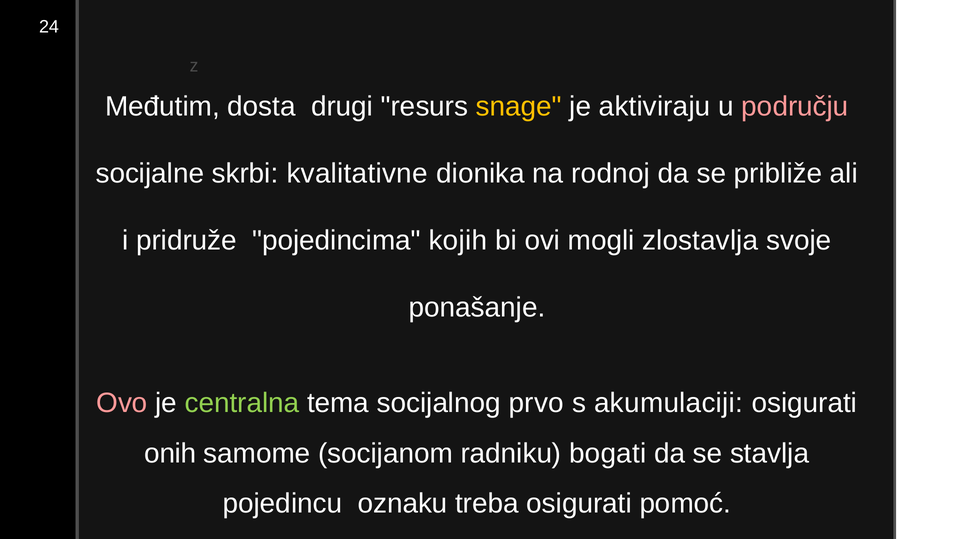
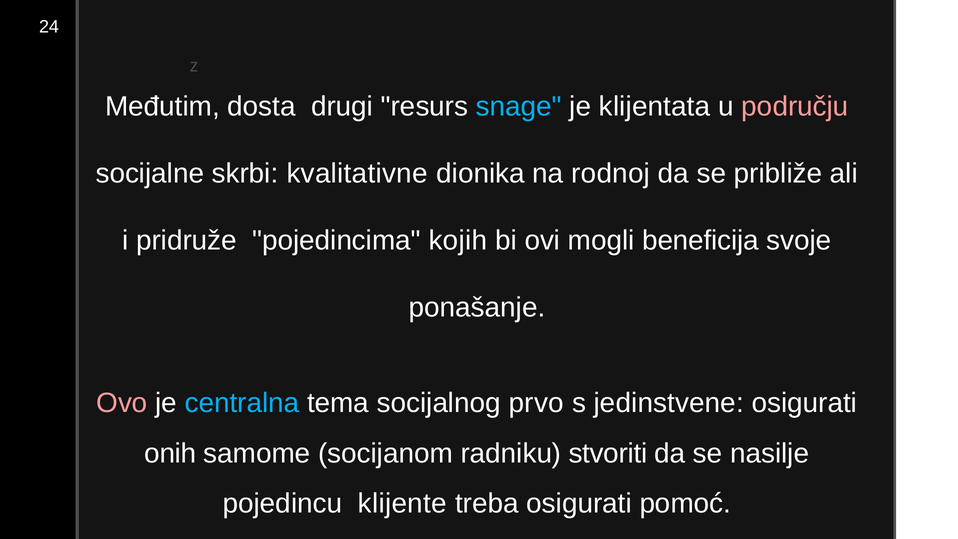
snage colour: yellow -> light blue (519, 106)
aktiviraju: aktiviraju -> klijentata (655, 106)
zlostavlja: zlostavlja -> beneficija (700, 241)
centralna colour: light green -> light blue (242, 403)
akumulaciji: akumulaciji -> jedinstvene (669, 403)
bogati: bogati -> stvoriti (608, 453)
stavlja: stavlja -> nasilje (770, 453)
oznaku: oznaku -> klijente (402, 504)
